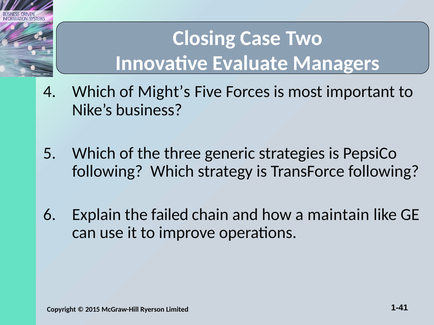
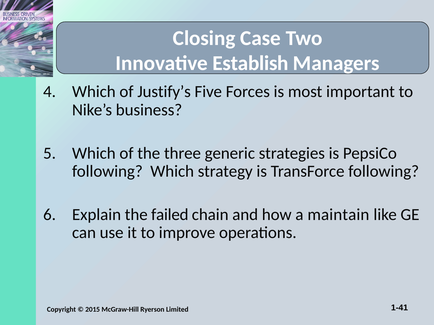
Evaluate: Evaluate -> Establish (251, 63)
Might’s: Might’s -> Justify’s (164, 92)
